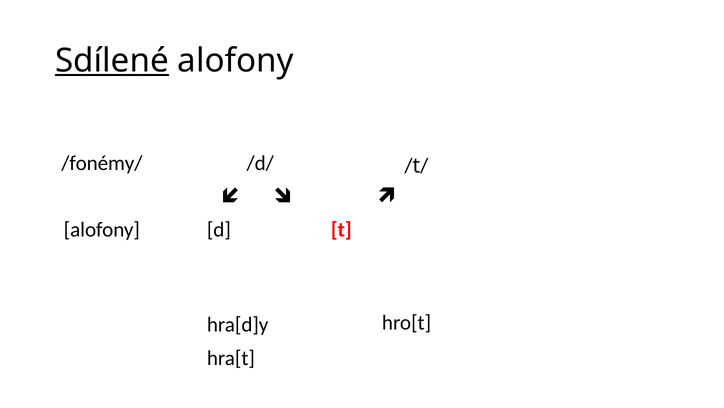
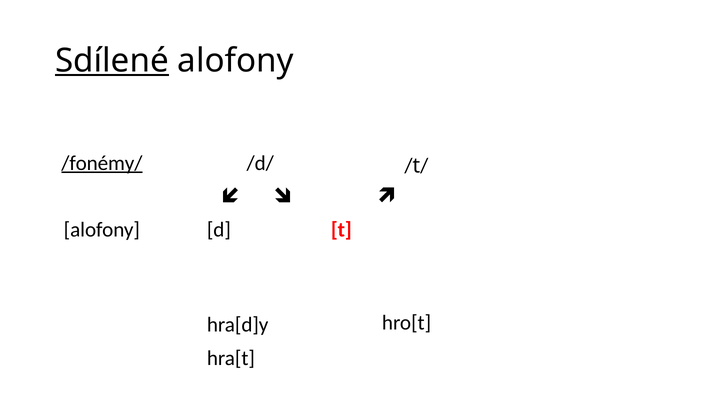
/fonémy/ underline: none -> present (102, 163)
